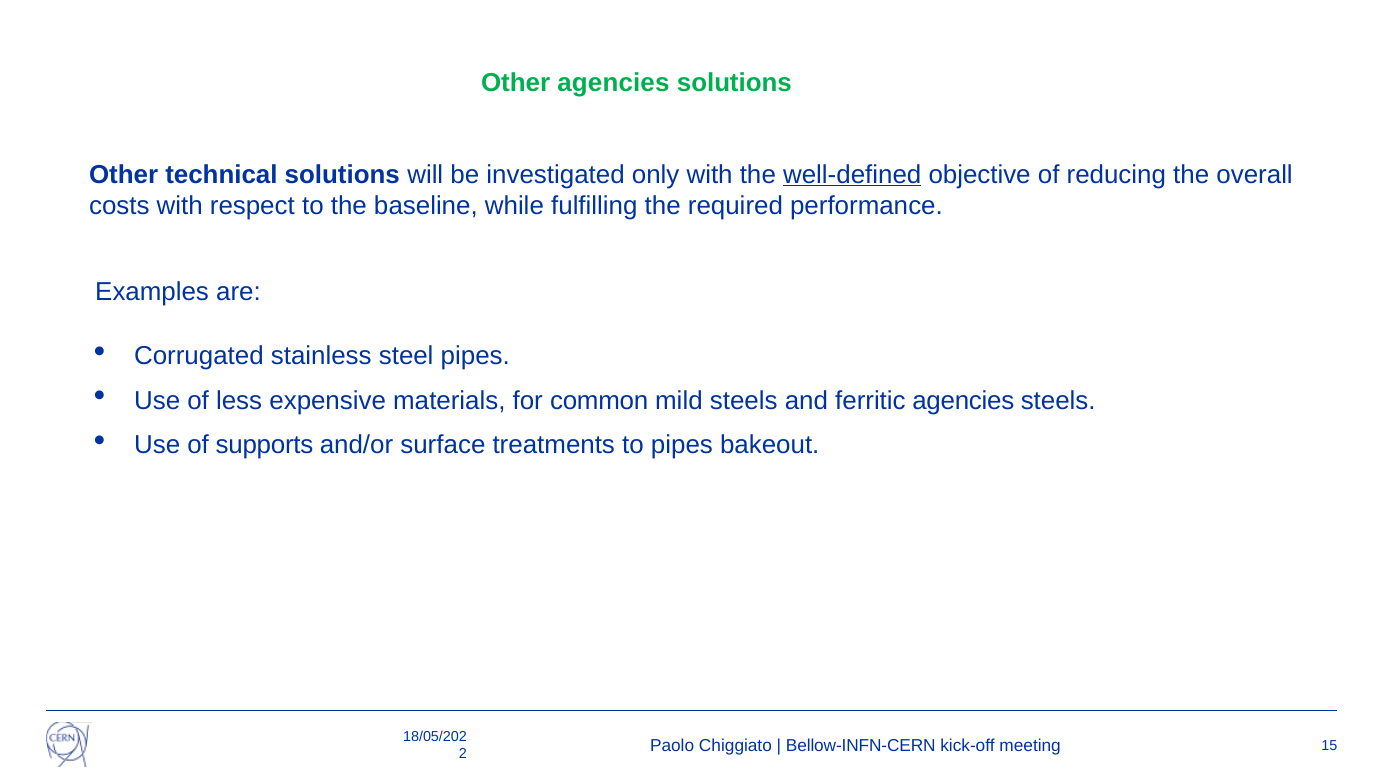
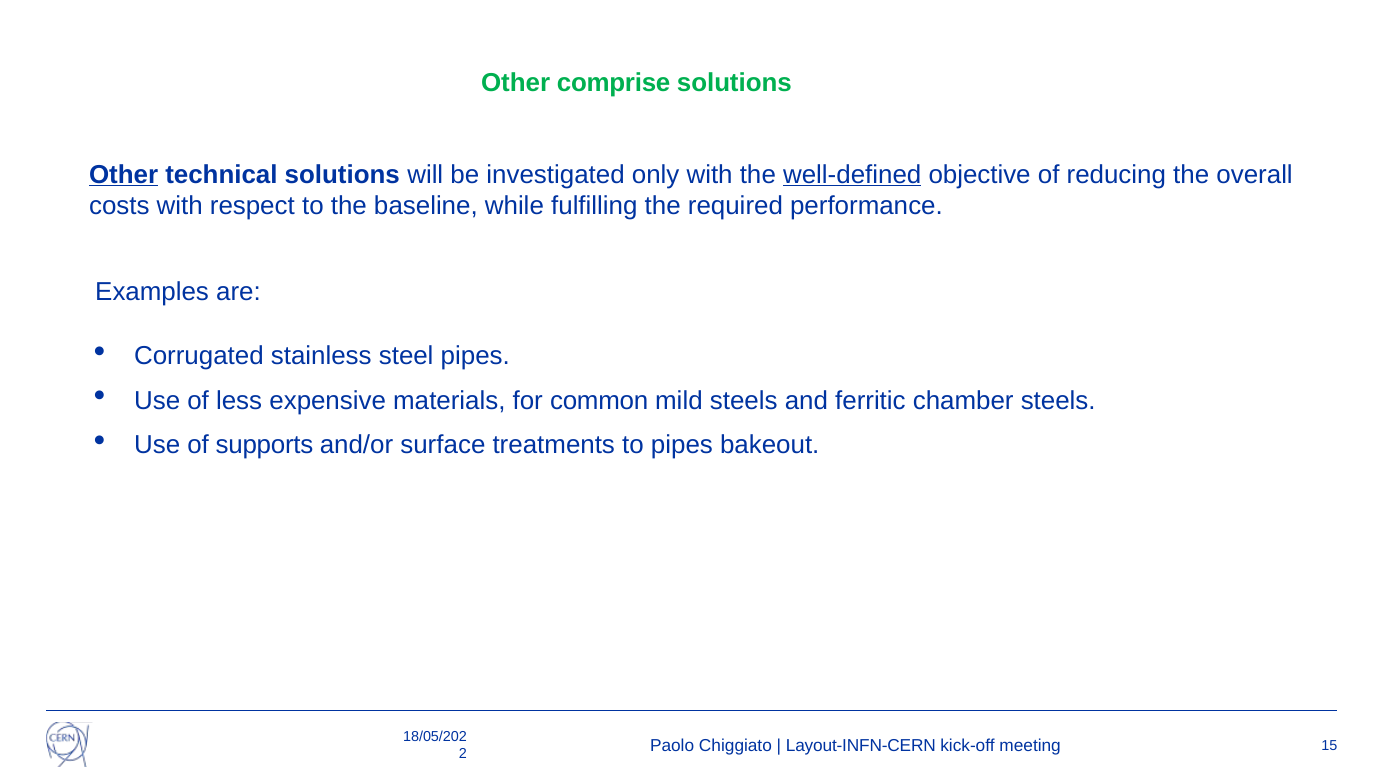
Other agencies: agencies -> comprise (614, 83)
Other underline: none -> present (124, 175)
ferritic agencies: agencies -> chamber (963, 400)
Bellow-INFN-CERN: Bellow-INFN-CERN -> Layout-INFN-CERN (861, 746)
